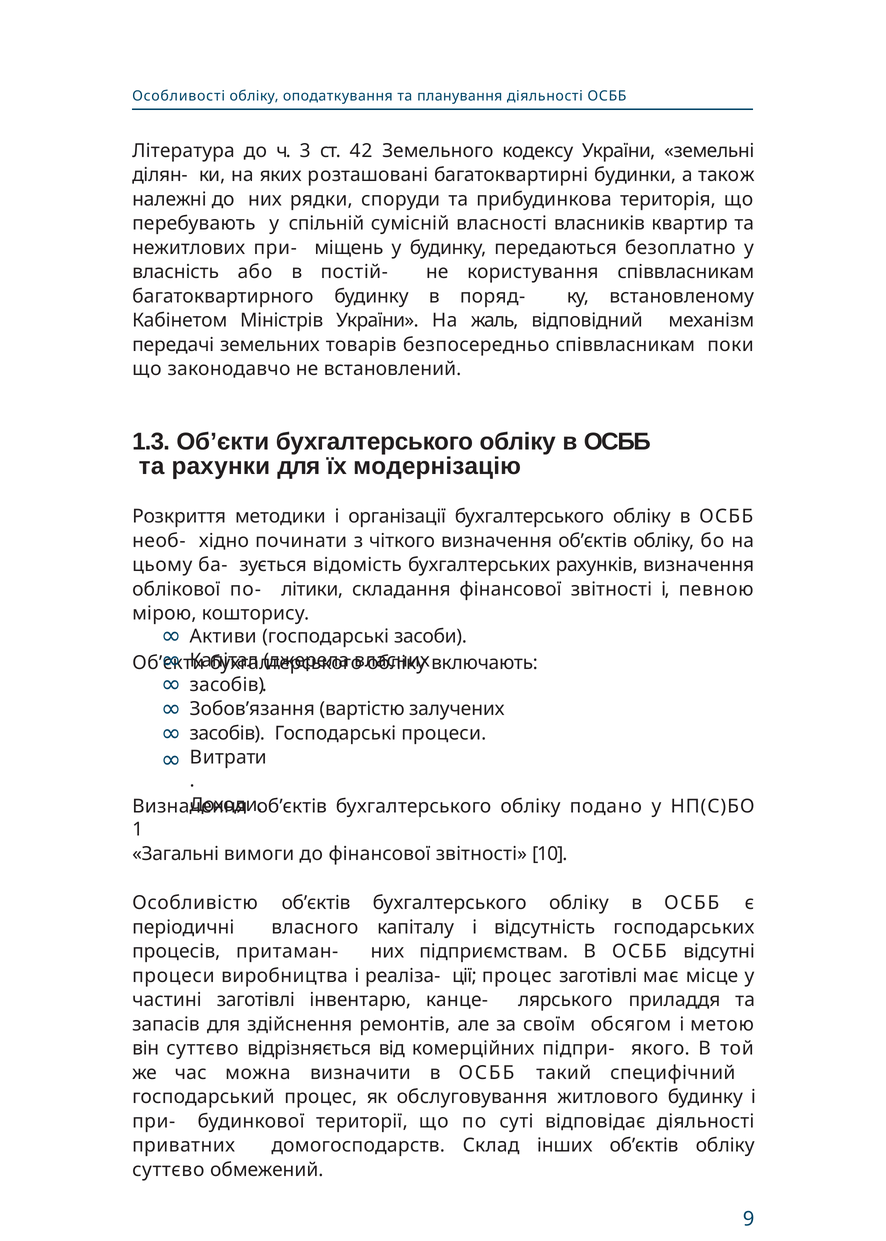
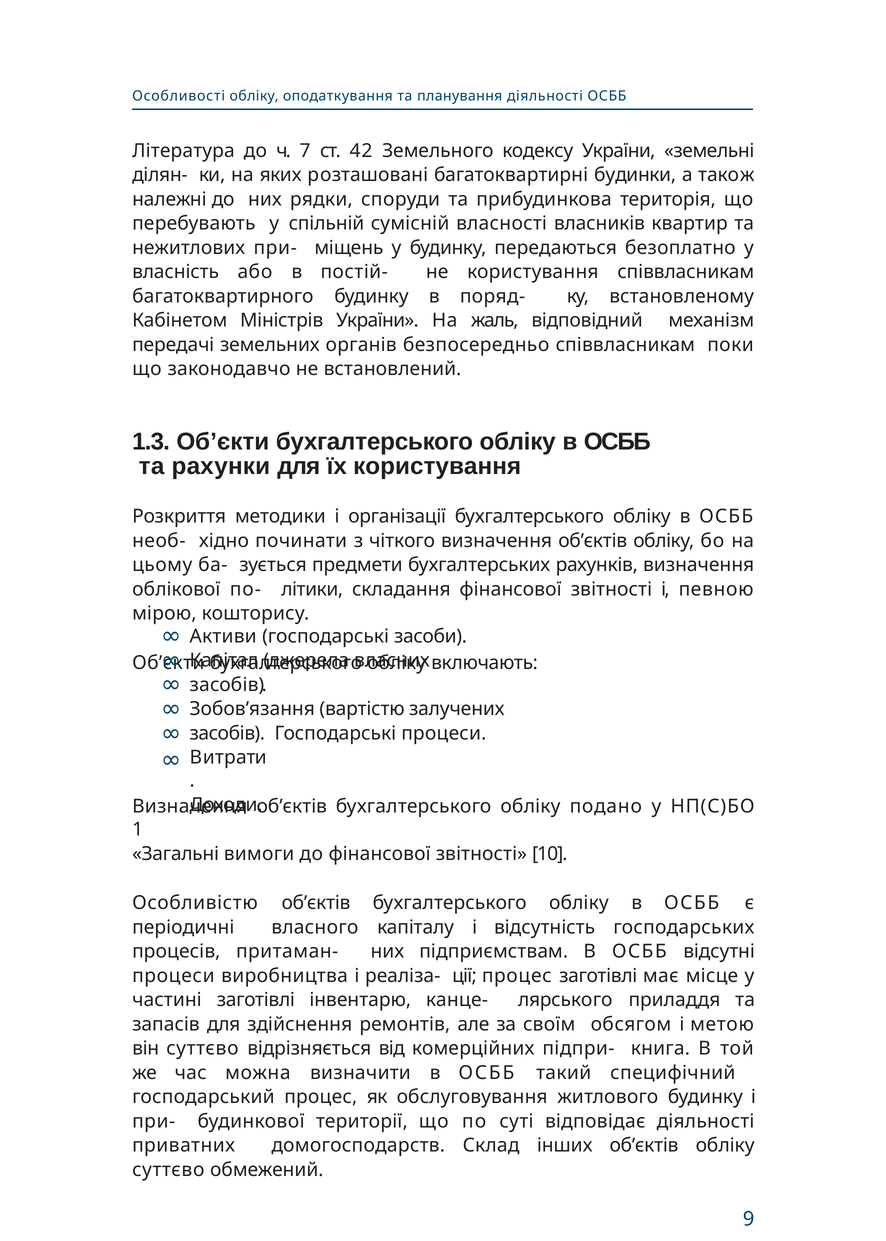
3: 3 -> 7 (305, 151)
товарів: товарів -> органів (361, 345)
їх модернізацію: модернізацію -> користування (437, 467)
відомість: відомість -> предмети (357, 565)
якого: якого -> книга (660, 1049)
